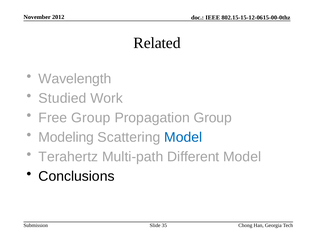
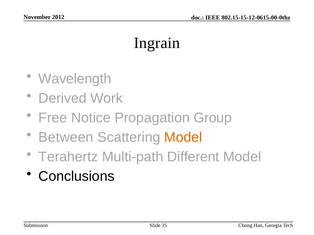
Related: Related -> Ingrain (157, 43)
Studied: Studied -> Derived (63, 99)
Free Group: Group -> Notice (91, 118)
Modeling: Modeling -> Between (66, 138)
Model colour: blue -> orange (183, 138)
